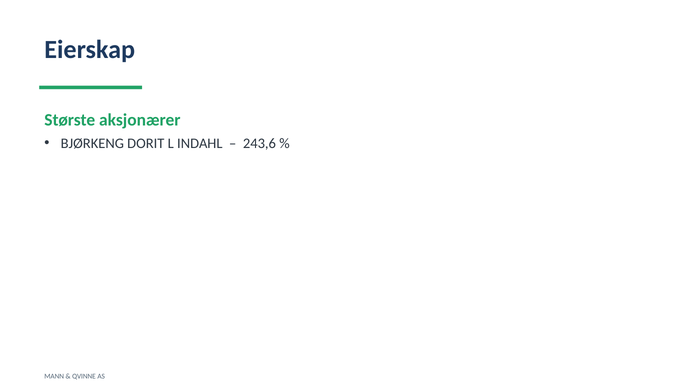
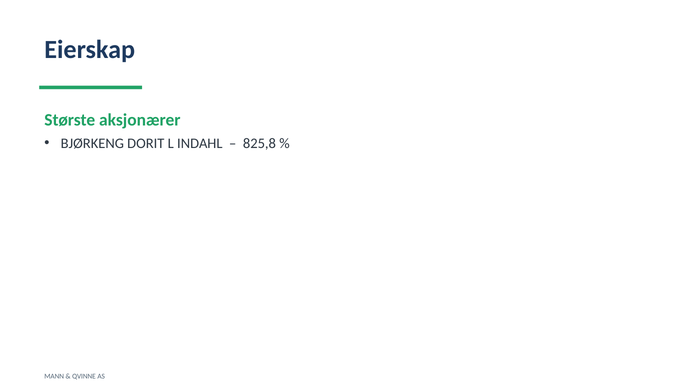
243,6: 243,6 -> 825,8 (259, 143)
